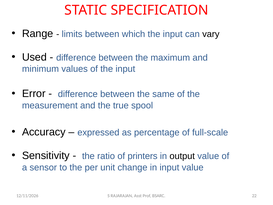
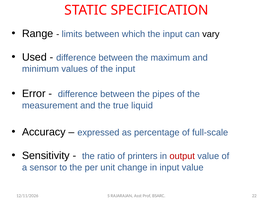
same: same -> pipes (163, 94)
spool: spool -> liquid (142, 105)
output colour: black -> red (182, 156)
